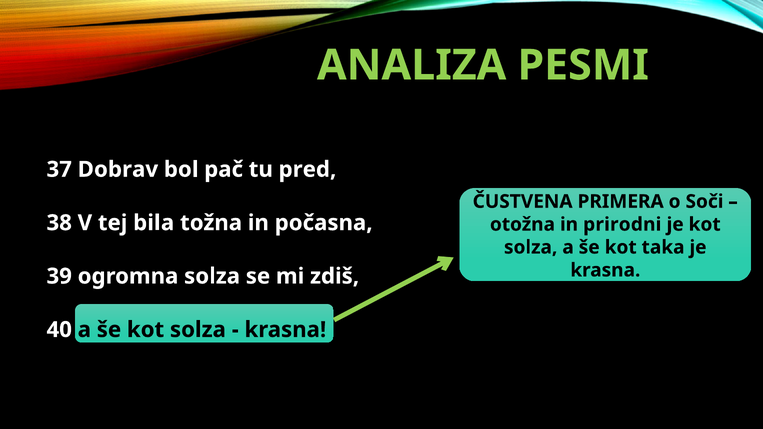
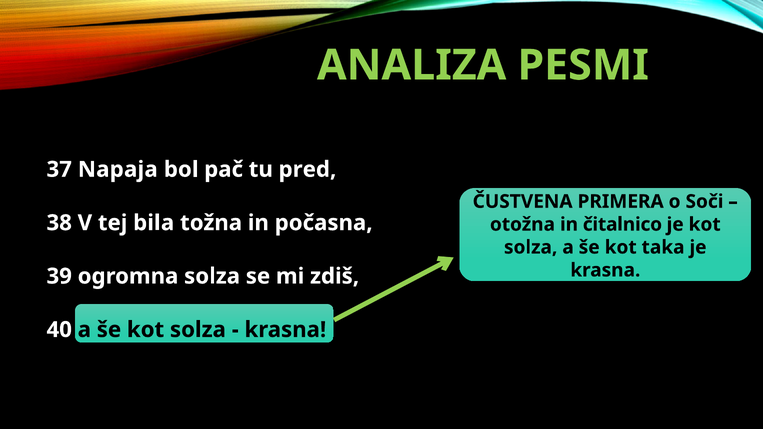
Dobrav: Dobrav -> Napaja (118, 170)
prirodni: prirodni -> čitalnico (622, 225)
